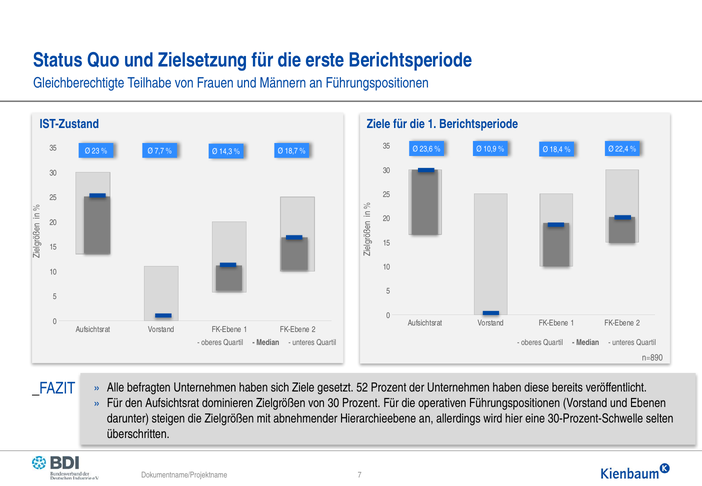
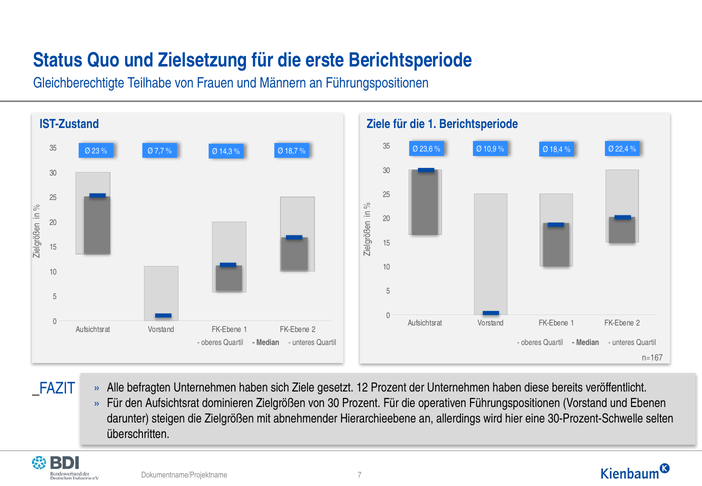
n=890: n=890 -> n=167 (652, 358)
52: 52 -> 12 (362, 388)
